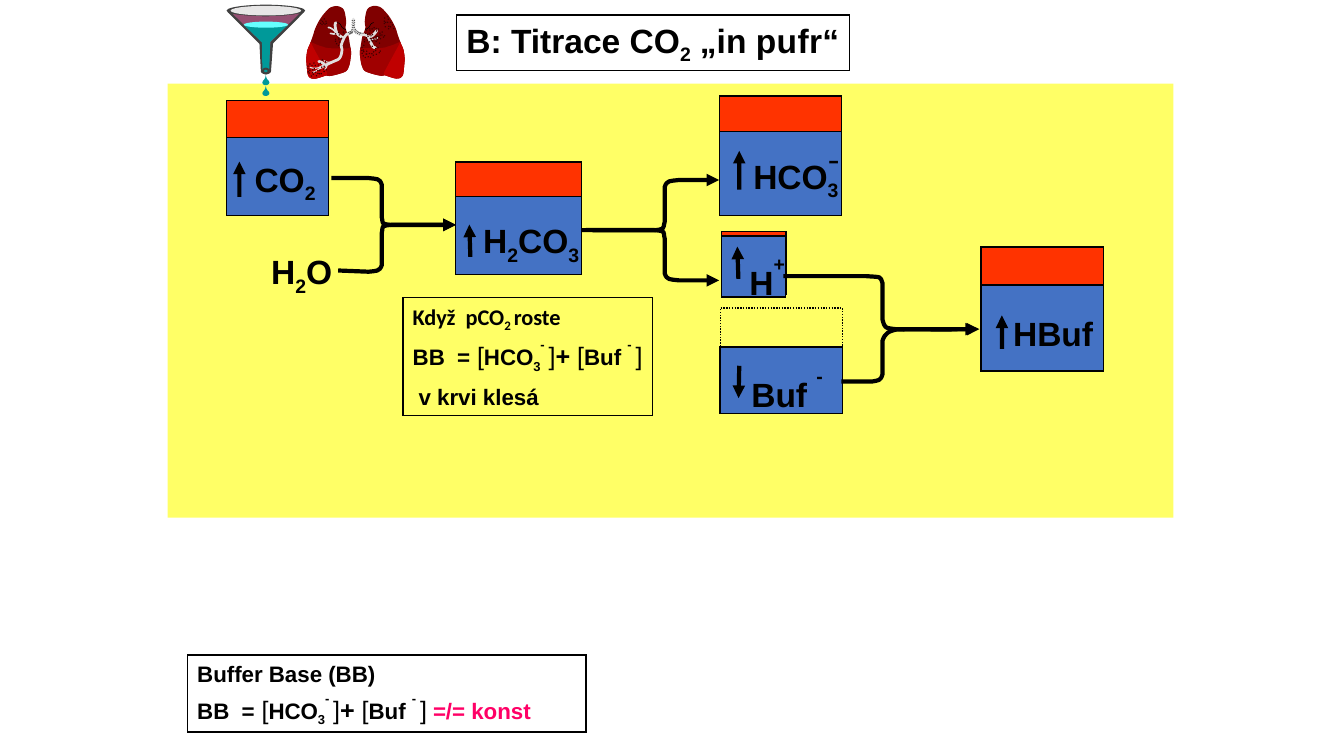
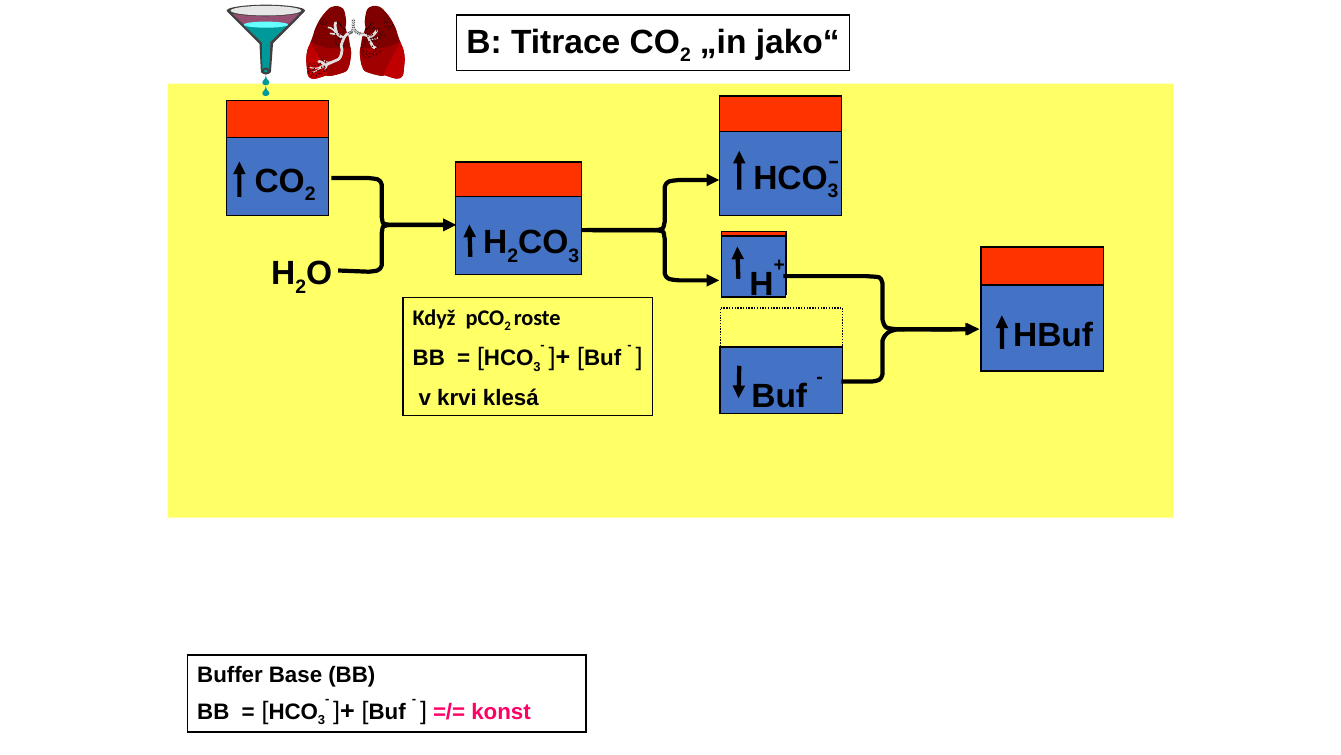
pufr“: pufr“ -> jako“ (798, 42)
